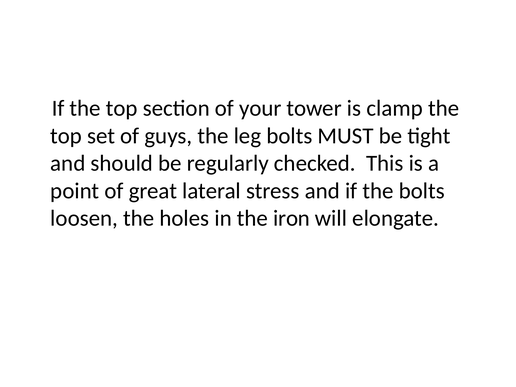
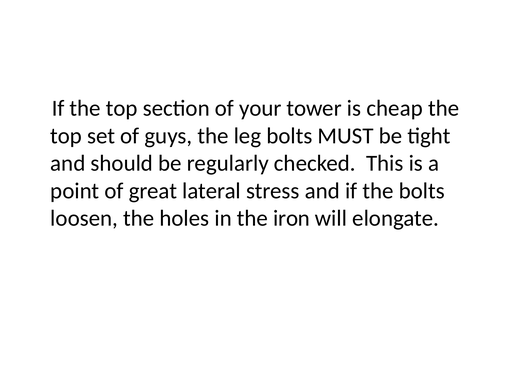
clamp: clamp -> cheap (395, 108)
